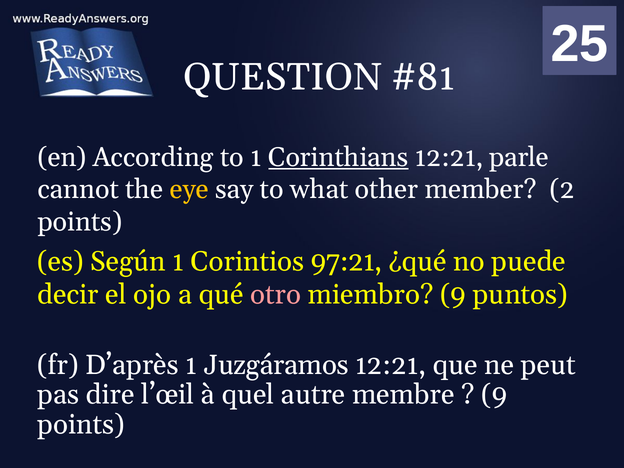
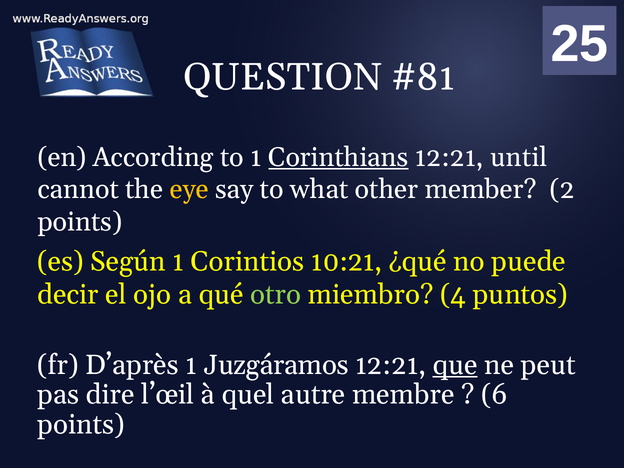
parle: parle -> until (519, 157)
97:21: 97:21 -> 10:21 (346, 261)
otro colour: pink -> light green (276, 295)
miembro 9: 9 -> 4 (453, 295)
que underline: none -> present (455, 365)
9: 9 -> 6 (494, 395)
